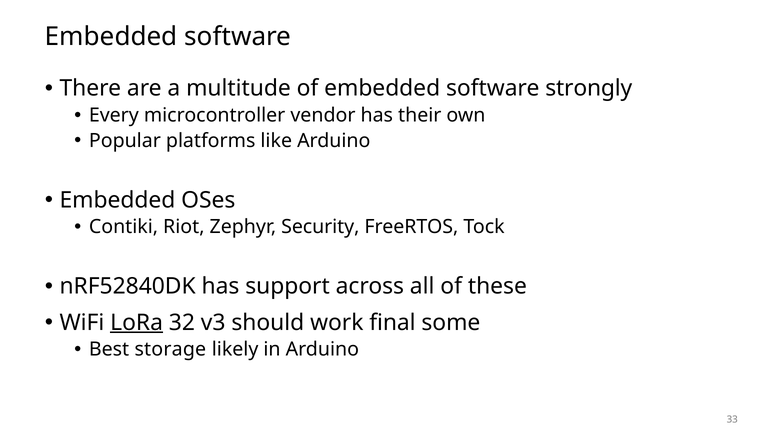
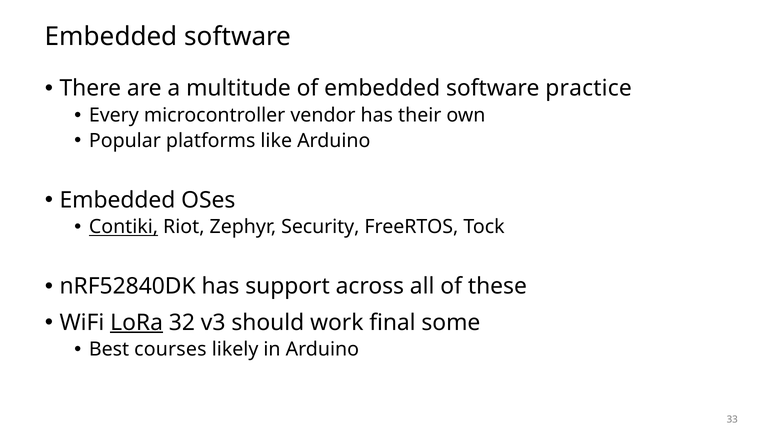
strongly: strongly -> practice (589, 89)
Contiki underline: none -> present (124, 227)
storage: storage -> courses (170, 350)
